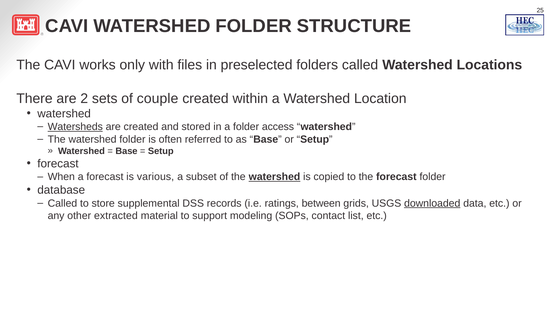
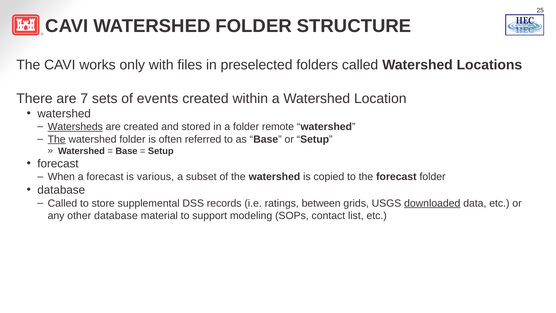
2: 2 -> 7 (84, 98)
couple: couple -> events (158, 98)
access: access -> remote (278, 127)
The underline: none -> present (57, 139)
watershed underline: present -> none (274, 177)
other extracted: extracted -> database (116, 216)
